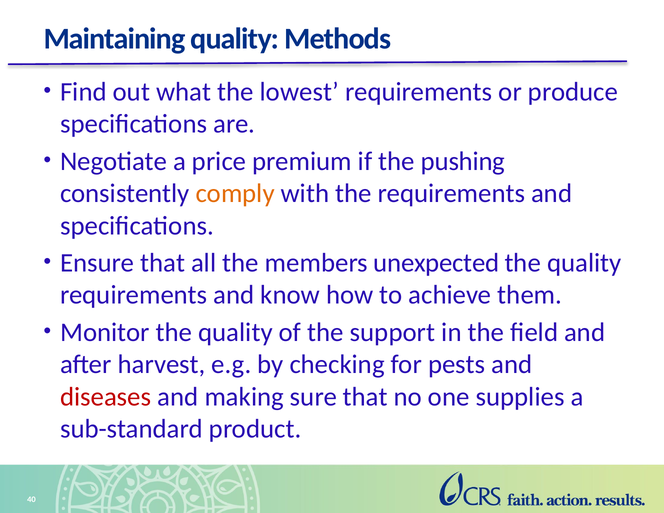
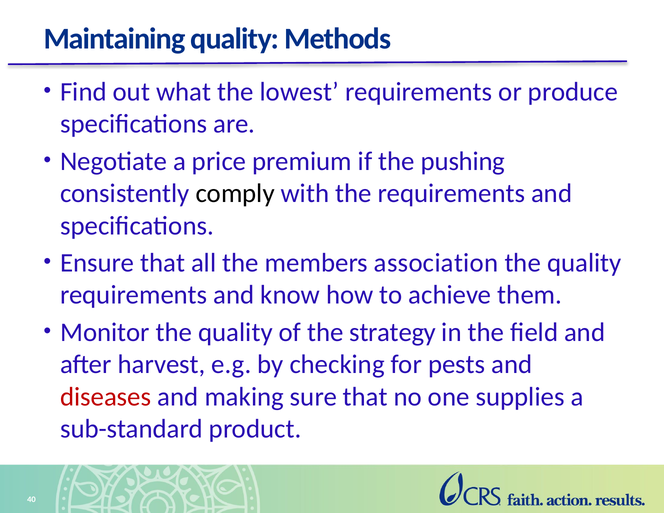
comply colour: orange -> black (235, 194)
unexpected: unexpected -> association (436, 263)
support: support -> strategy (393, 332)
